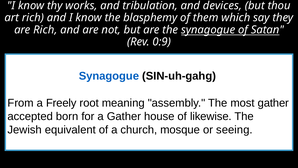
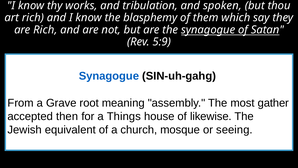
devices: devices -> spoken (222, 6)
0:9: 0:9 -> 5:9 (162, 42)
Freely: Freely -> Grave (61, 103)
born: born -> then (67, 116)
a Gather: Gather -> Things (124, 116)
